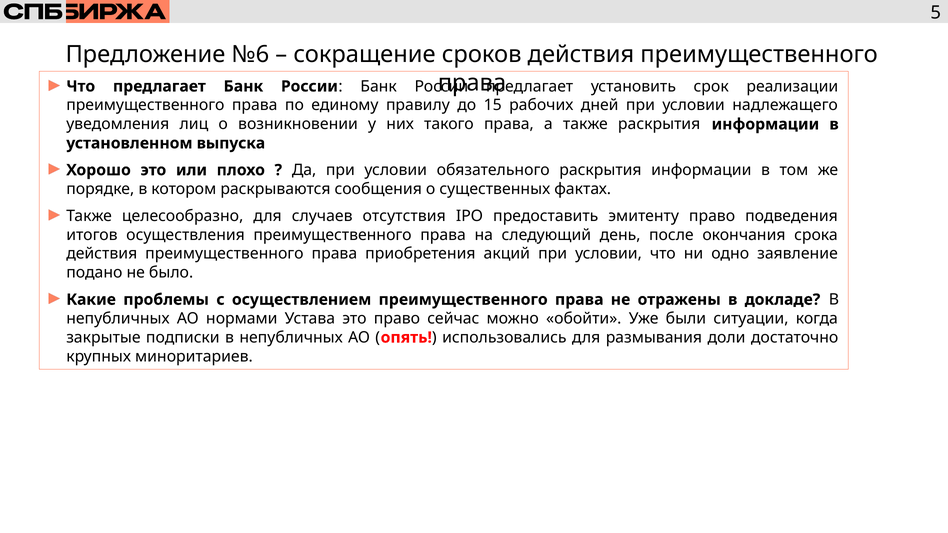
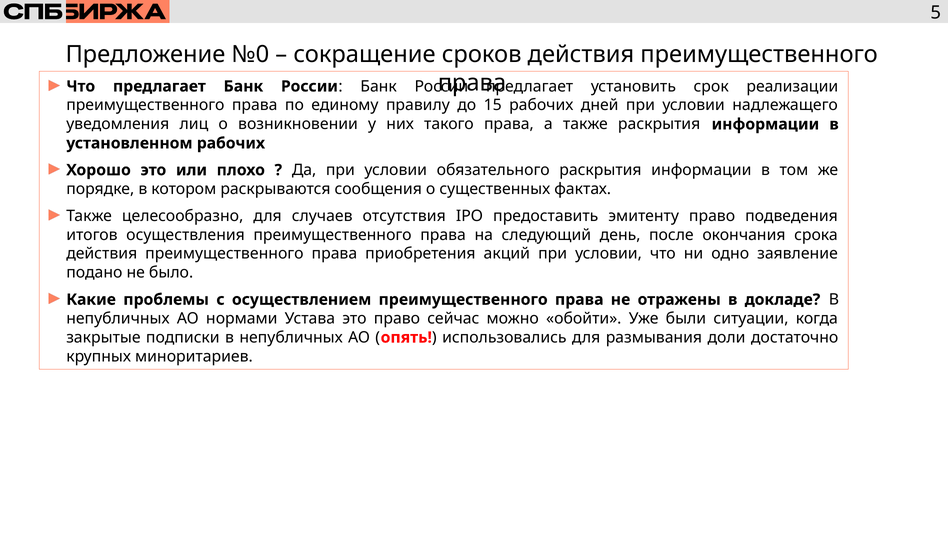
№6: №6 -> №0 (250, 55)
установленном выпуска: выпуска -> рабочих (231, 143)
